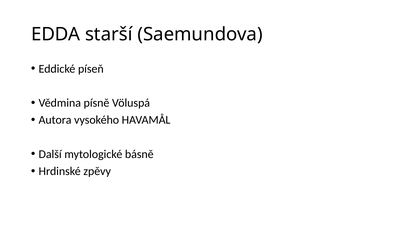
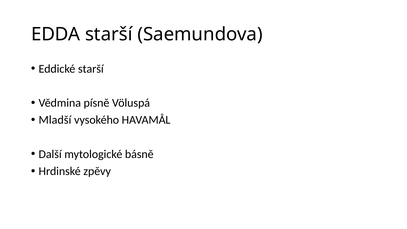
Eddické píseň: píseň -> starší (91, 69)
Autora: Autora -> Mladší (55, 120)
